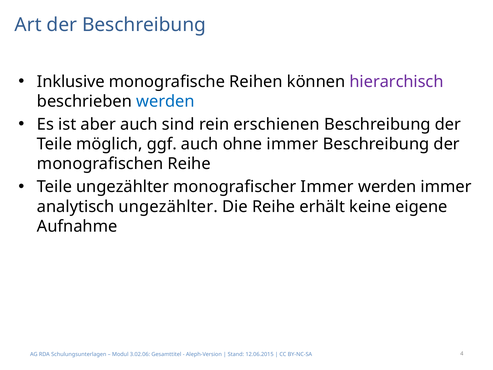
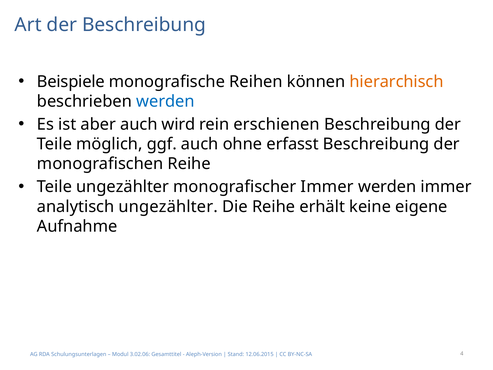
Inklusive: Inklusive -> Beispiele (71, 82)
hierarchisch colour: purple -> orange (397, 82)
sind: sind -> wird (178, 124)
ohne immer: immer -> erfasst (293, 144)
